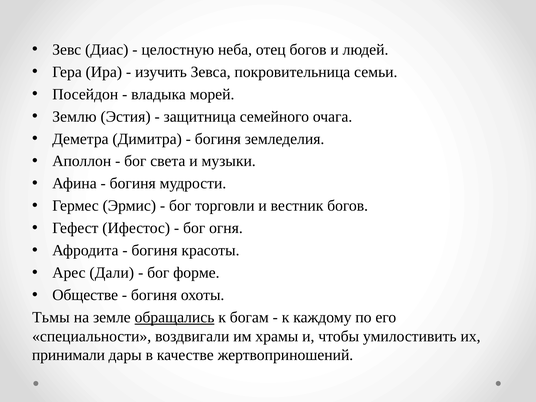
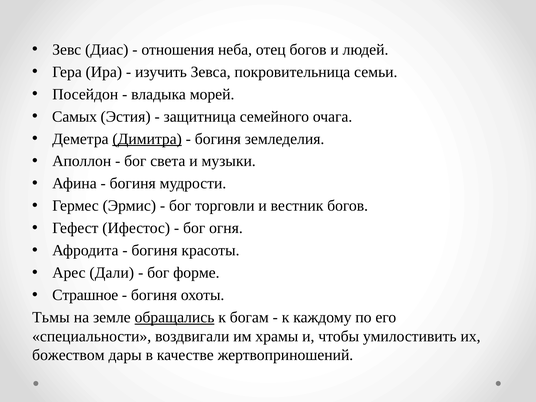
целостную: целостную -> отношения (178, 50)
Землю: Землю -> Самых (75, 117)
Димитра underline: none -> present (147, 139)
Обществе: Обществе -> Страшное (85, 295)
принимали: принимали -> божеством (68, 355)
